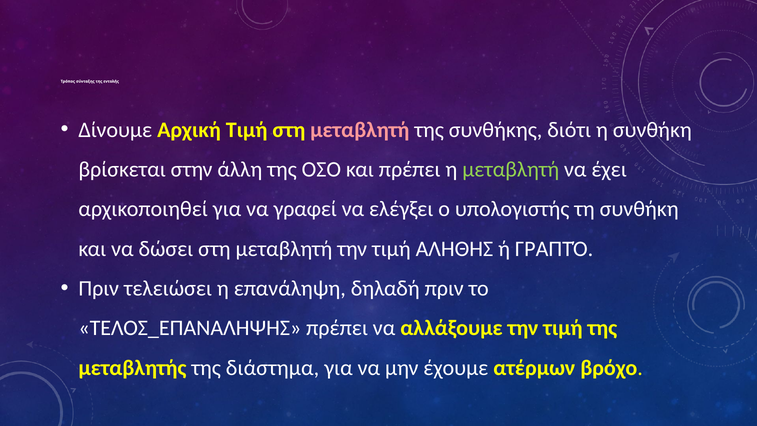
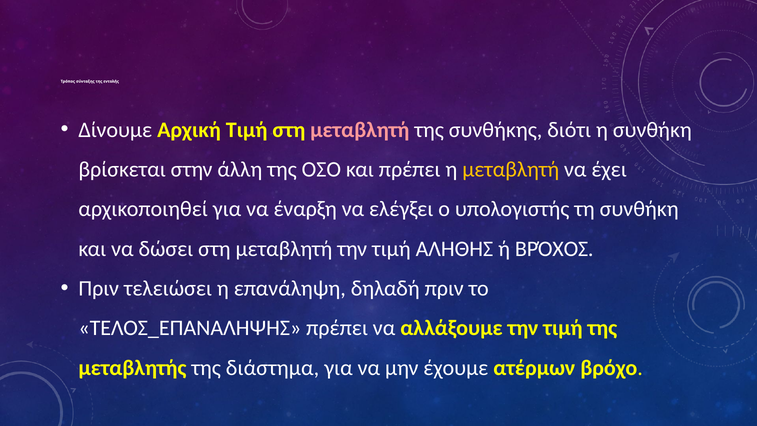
μεταβλητή colour: light green -> yellow (511, 169)
γραφεί: γραφεί -> έναρξη (305, 209)
ΓΡΑΠΤΌ: ΓΡΑΠΤΌ -> ΒΡΌΧΟΣ (554, 249)
